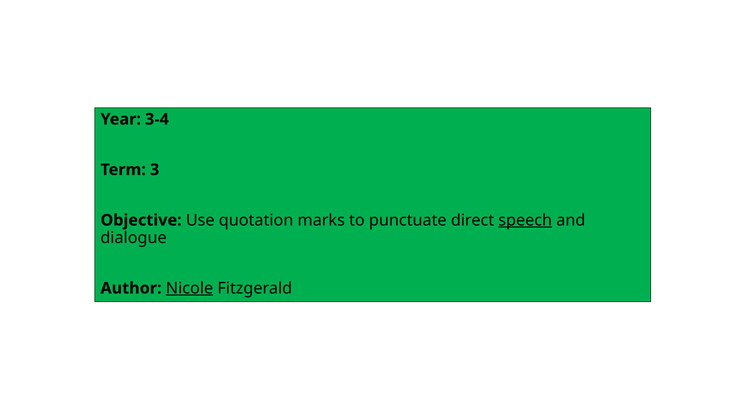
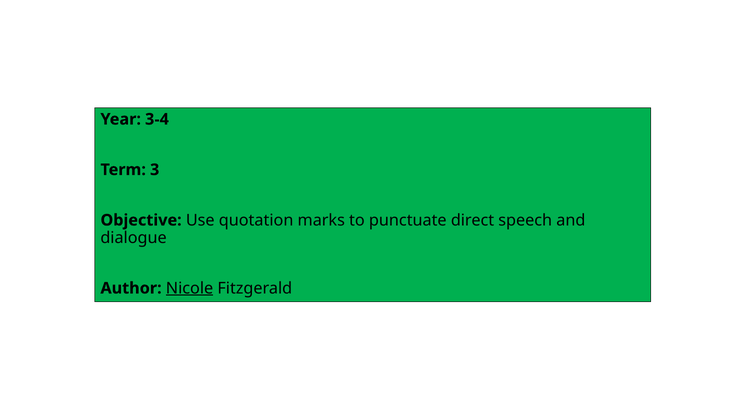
speech underline: present -> none (525, 220)
